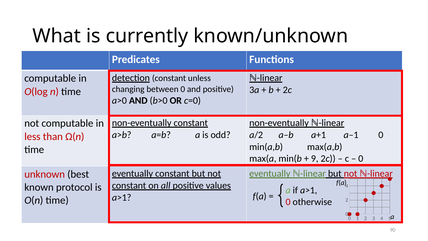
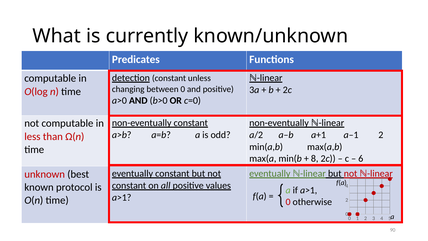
a–1 0: 0 -> 2 (381, 135)
9: 9 -> 8 (315, 159)
0: 0 -> 6 (361, 159)
